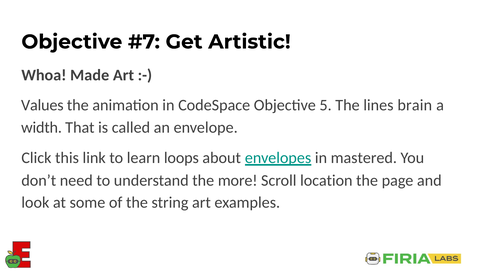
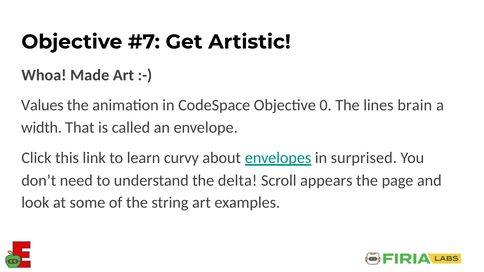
5: 5 -> 0 (326, 105)
loops: loops -> curvy (181, 158)
mastered: mastered -> surprised (364, 158)
more: more -> delta (238, 181)
location: location -> appears (326, 181)
